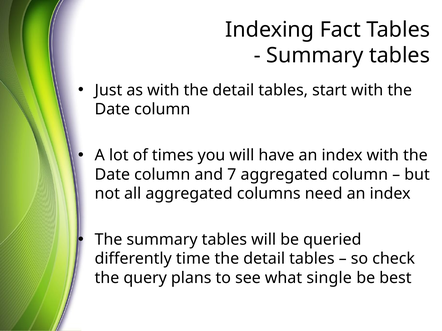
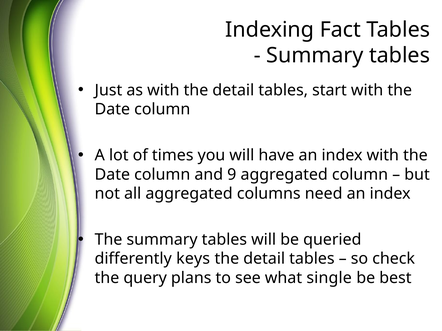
7: 7 -> 9 (232, 175)
time: time -> keys (193, 259)
